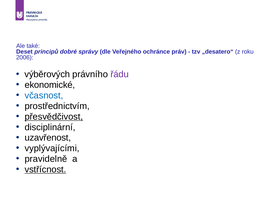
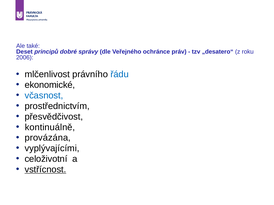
výběrových: výběrových -> mlčenlivost (47, 75)
řádu colour: purple -> blue (120, 75)
přesvědčivost underline: present -> none (54, 117)
disciplinární: disciplinární -> kontinuálně (50, 128)
uzavřenost: uzavřenost -> provázána (48, 138)
pravidelně: pravidelně -> celoživotní (46, 159)
